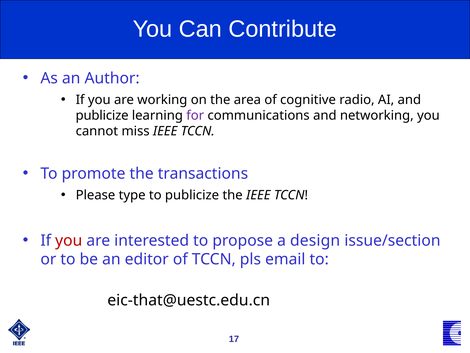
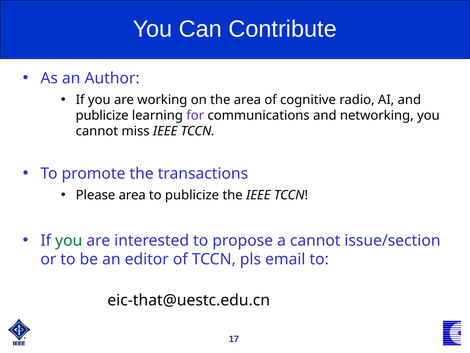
Please type: type -> area (132, 195)
you colour: red -> green (69, 240)
a design: design -> cannot (315, 240)
